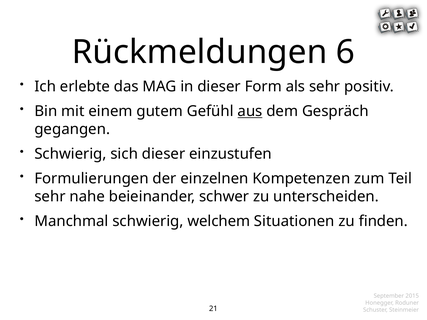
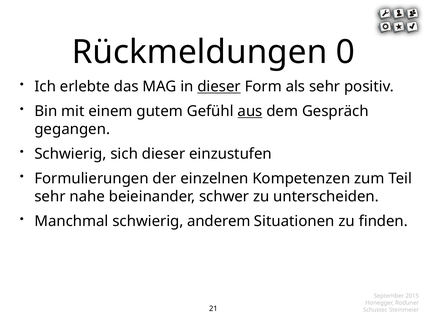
6: 6 -> 0 (345, 52)
dieser underline: none -> present (219, 87)
welchem: welchem -> anderem (219, 221)
